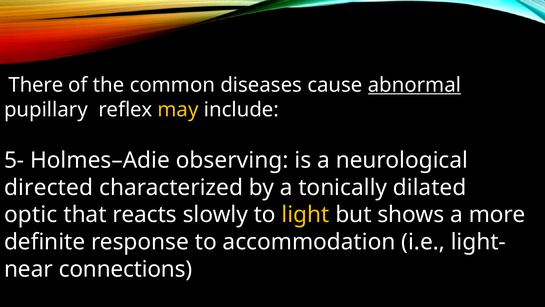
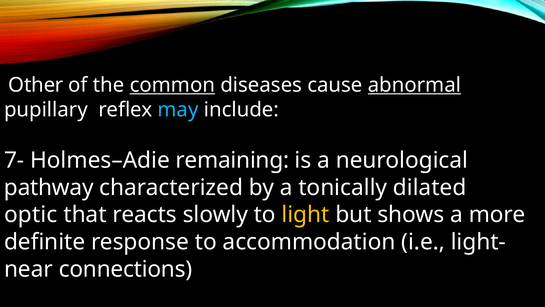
There: There -> Other (36, 85)
common underline: none -> present (172, 85)
may colour: yellow -> light blue (178, 109)
5-: 5- -> 7- (14, 160)
observing: observing -> remaining (232, 160)
directed: directed -> pathway (49, 187)
